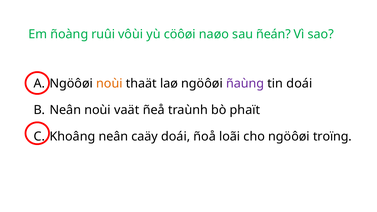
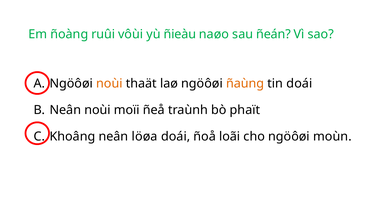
cöôøi: cöôøi -> ñieàu (180, 34)
ñaùng colour: purple -> orange (245, 83)
vaät: vaät -> moïi (127, 110)
caäy: caäy -> löøa (145, 136)
troïng: troïng -> moùn (332, 136)
